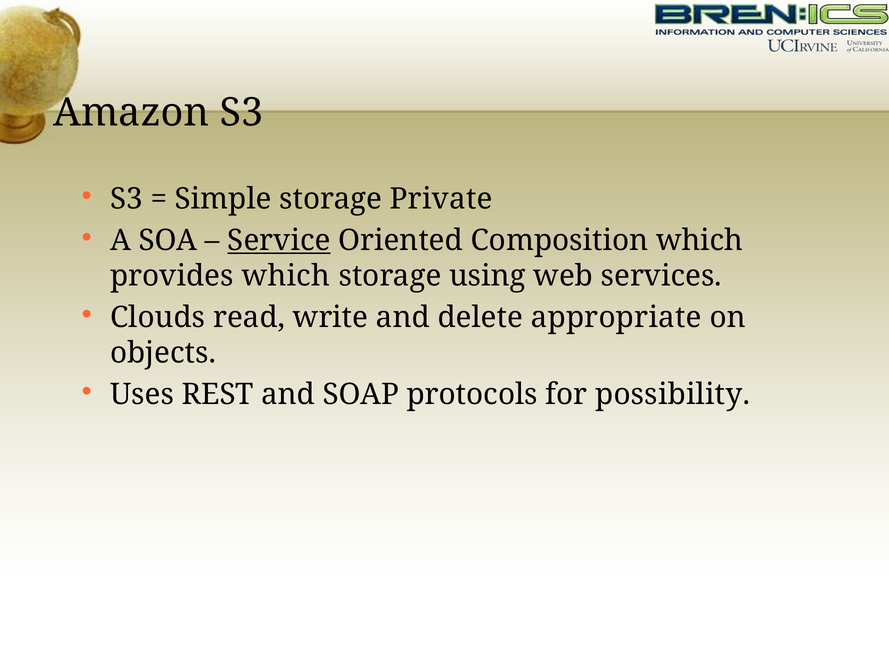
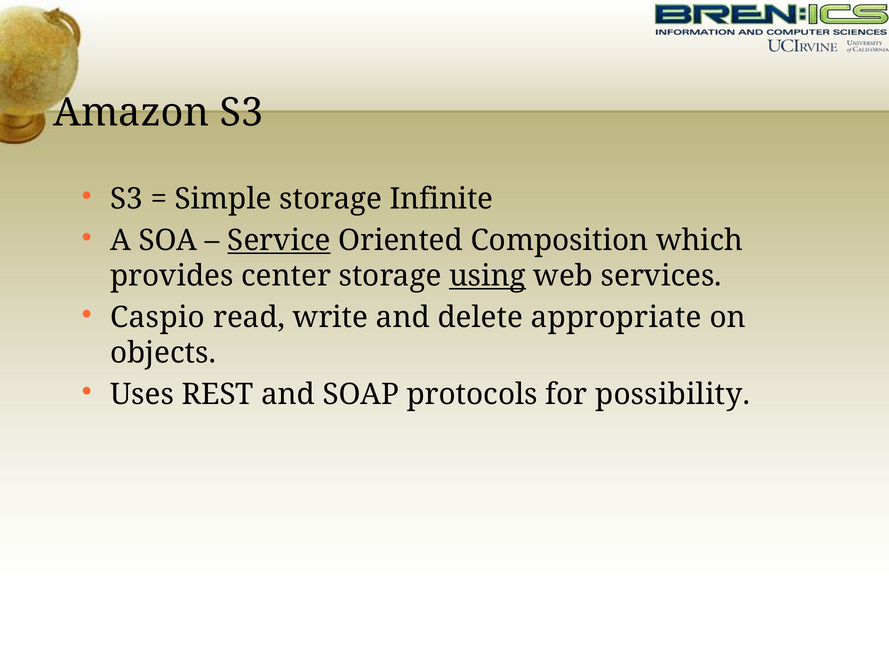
Private: Private -> Infinite (441, 199)
provides which: which -> center (286, 276)
using underline: none -> present (488, 276)
Clouds: Clouds -> Caspio (158, 317)
